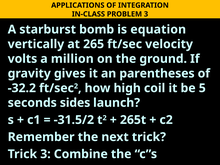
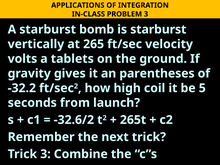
is equation: equation -> starburst (158, 29)
million: million -> tablets (72, 59)
sides: sides -> from (75, 103)
-31.5/2: -31.5/2 -> -32.6/2 (74, 120)
